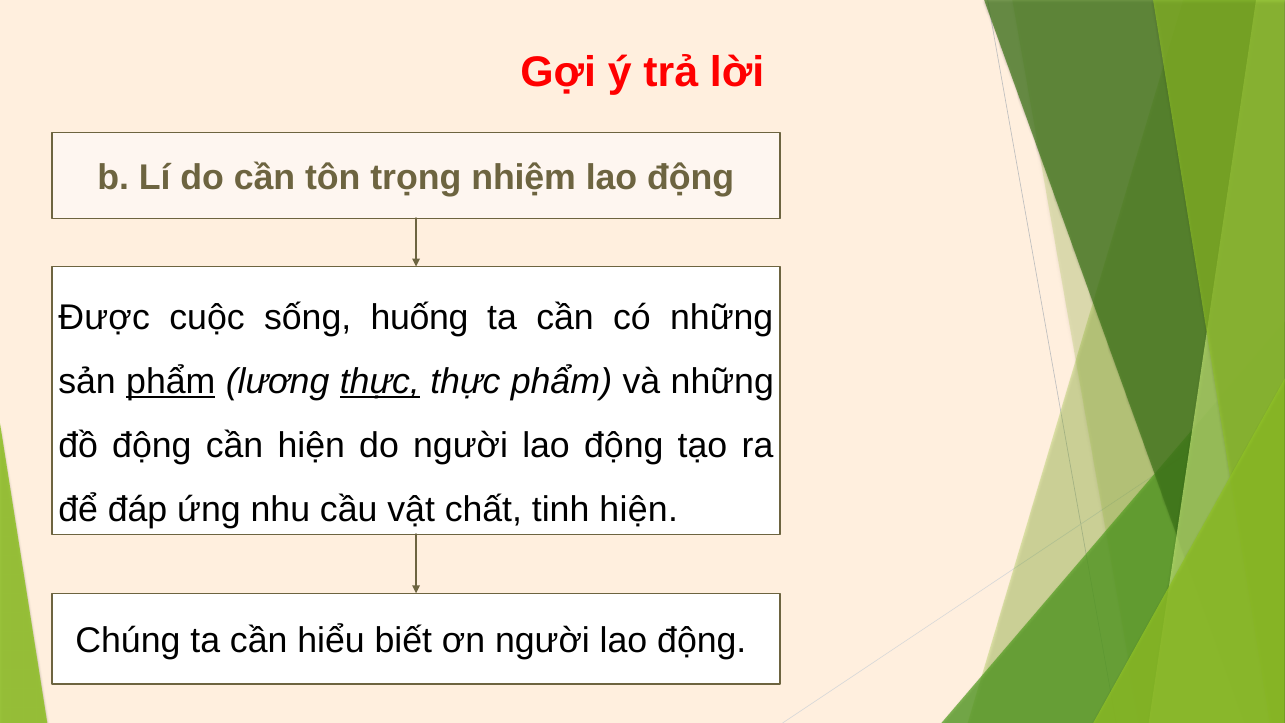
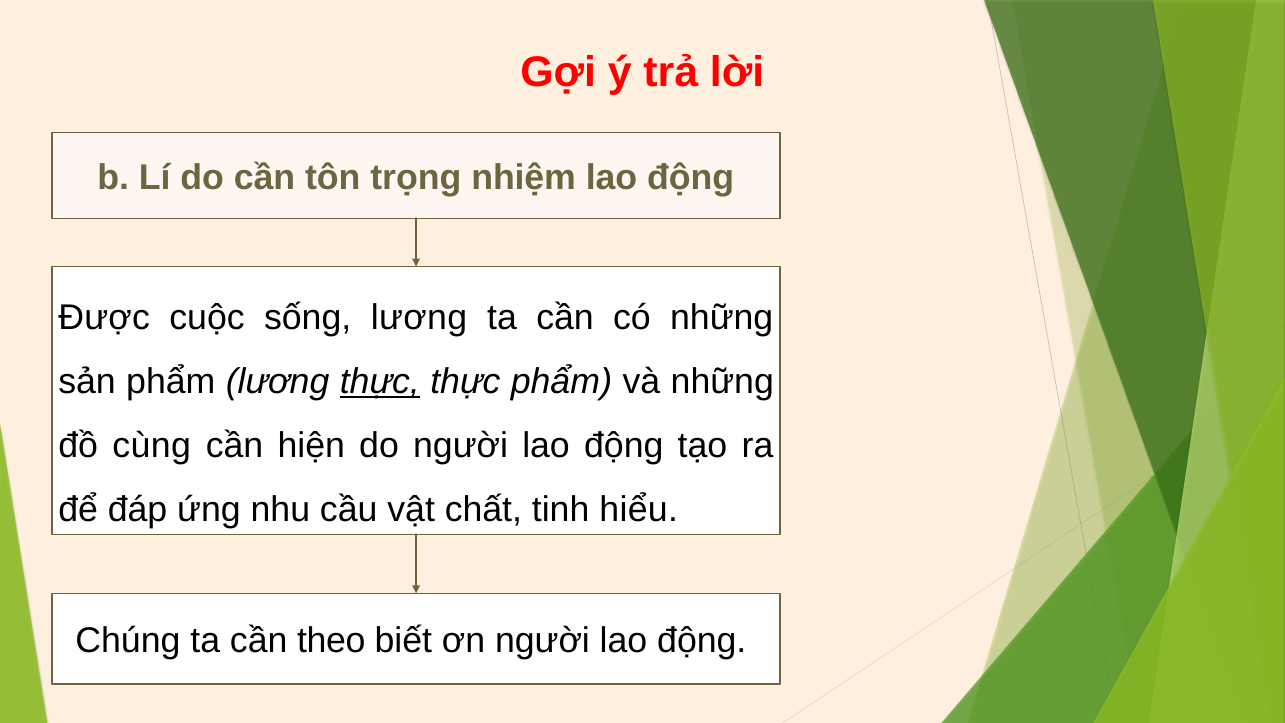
sống huống: huống -> lương (419, 317)
phẩm underline: present -> none (171, 381)
đồ động: động -> cùng (152, 446)
tinh hiện: hiện -> hiểu (639, 510)
hiểu: hiểu -> theo (331, 641)
